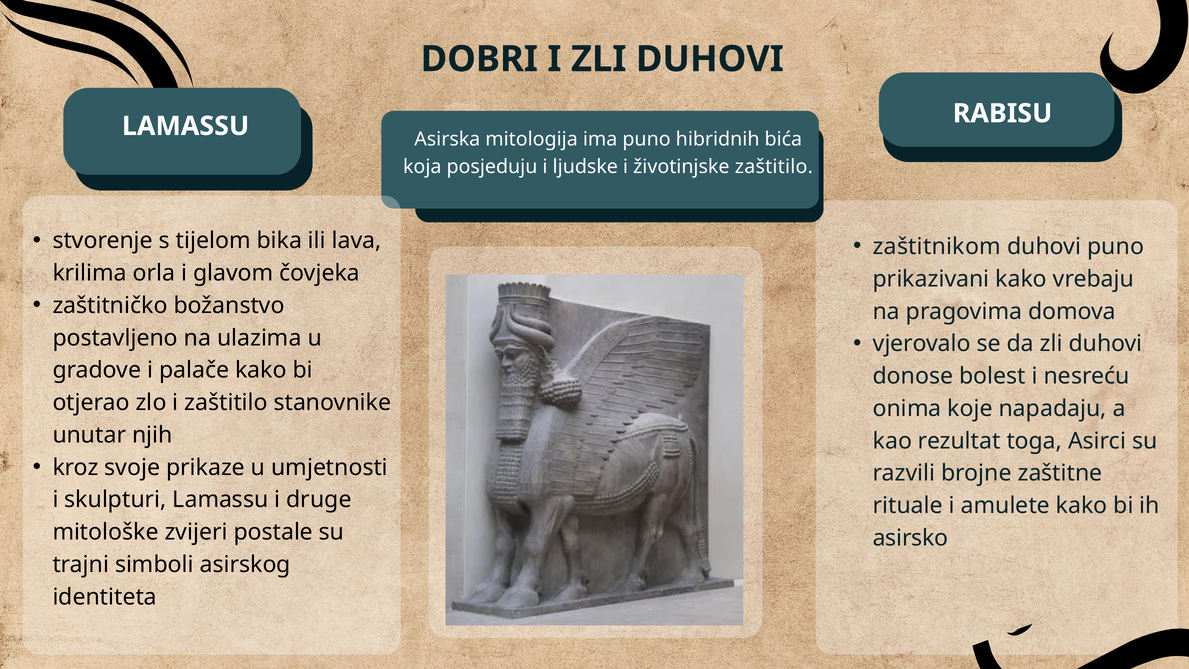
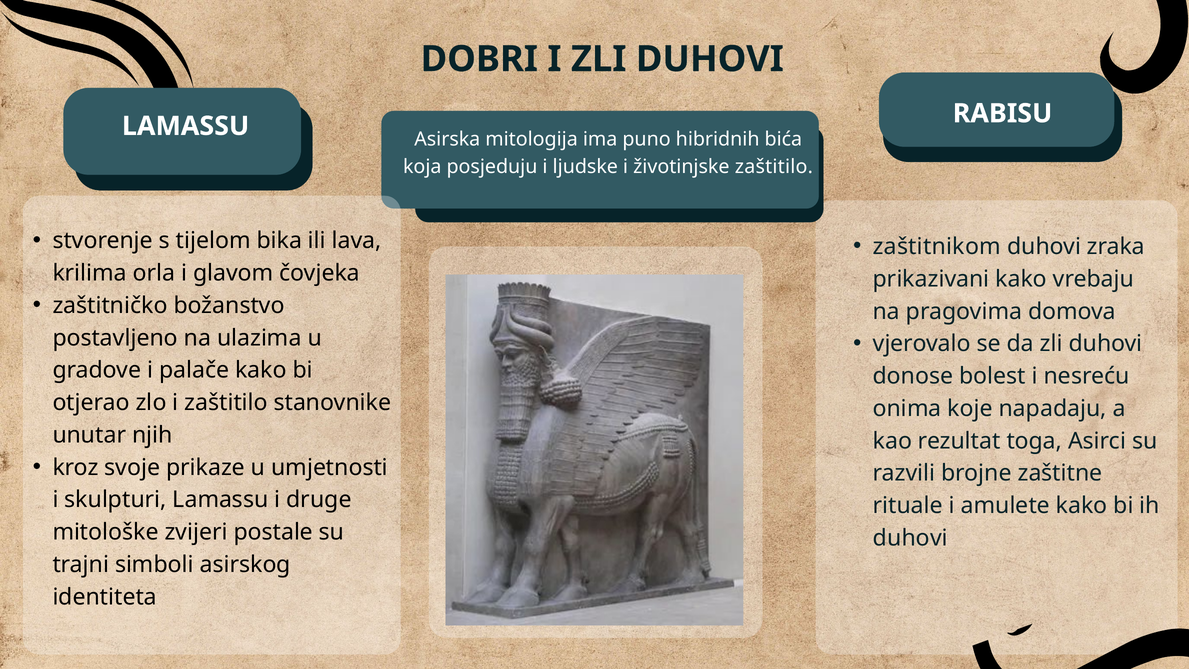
duhovi puno: puno -> zraka (1116, 247)
asirsko: asirsko -> duhovi (910, 538)
